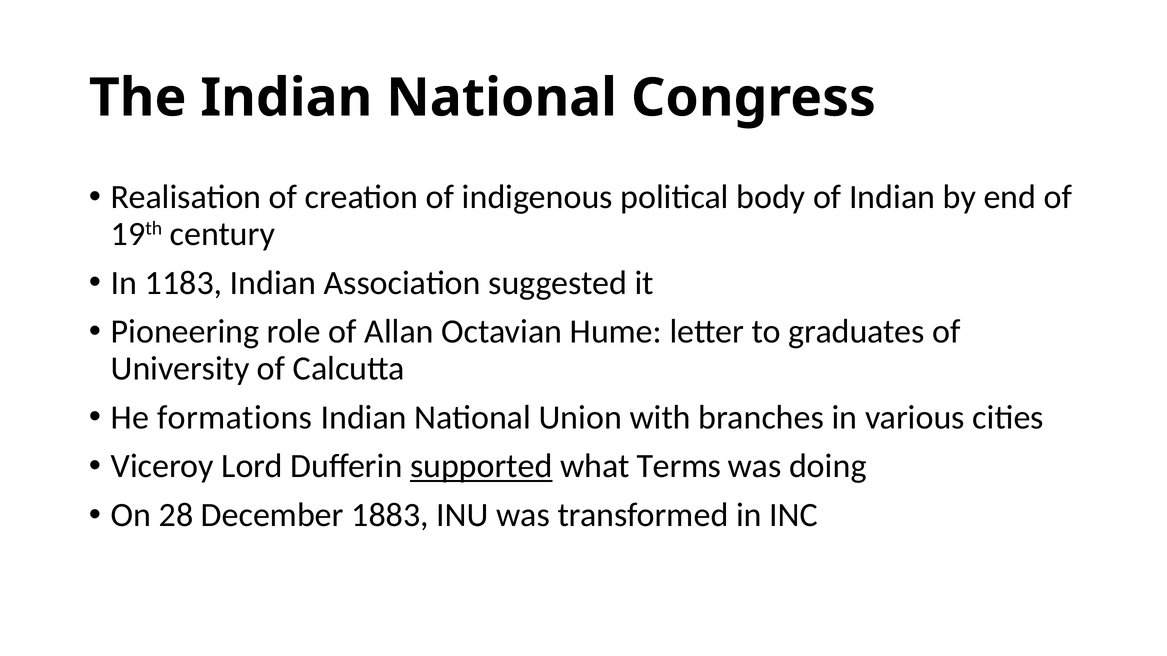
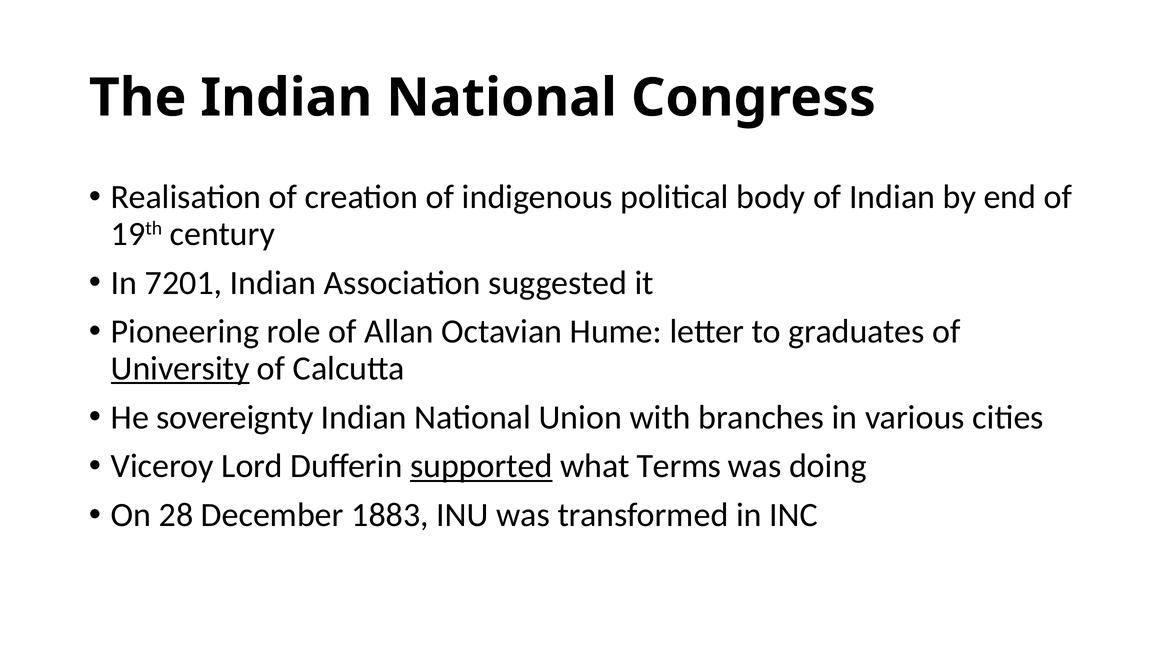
1183: 1183 -> 7201 (184, 283)
University underline: none -> present (180, 369)
formations: formations -> sovereignty (235, 418)
